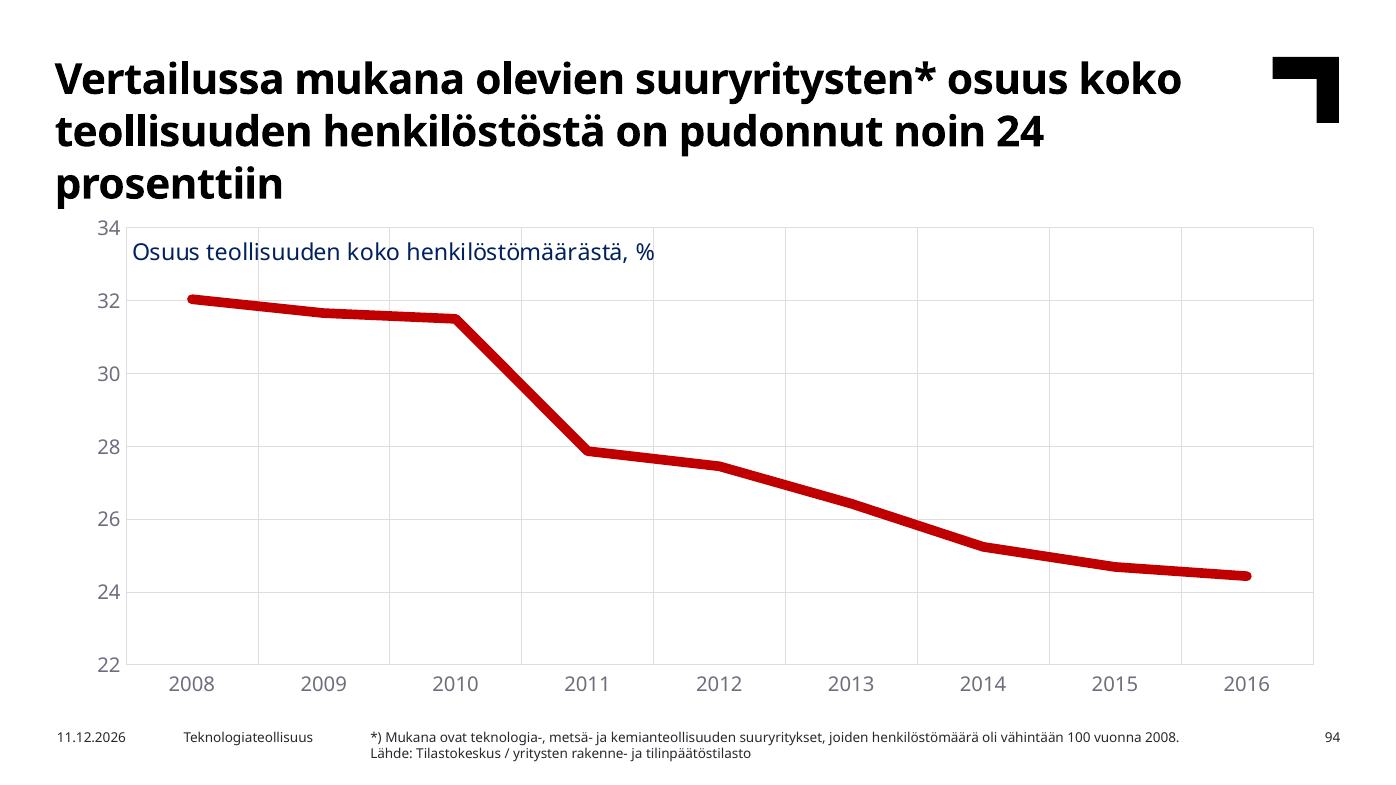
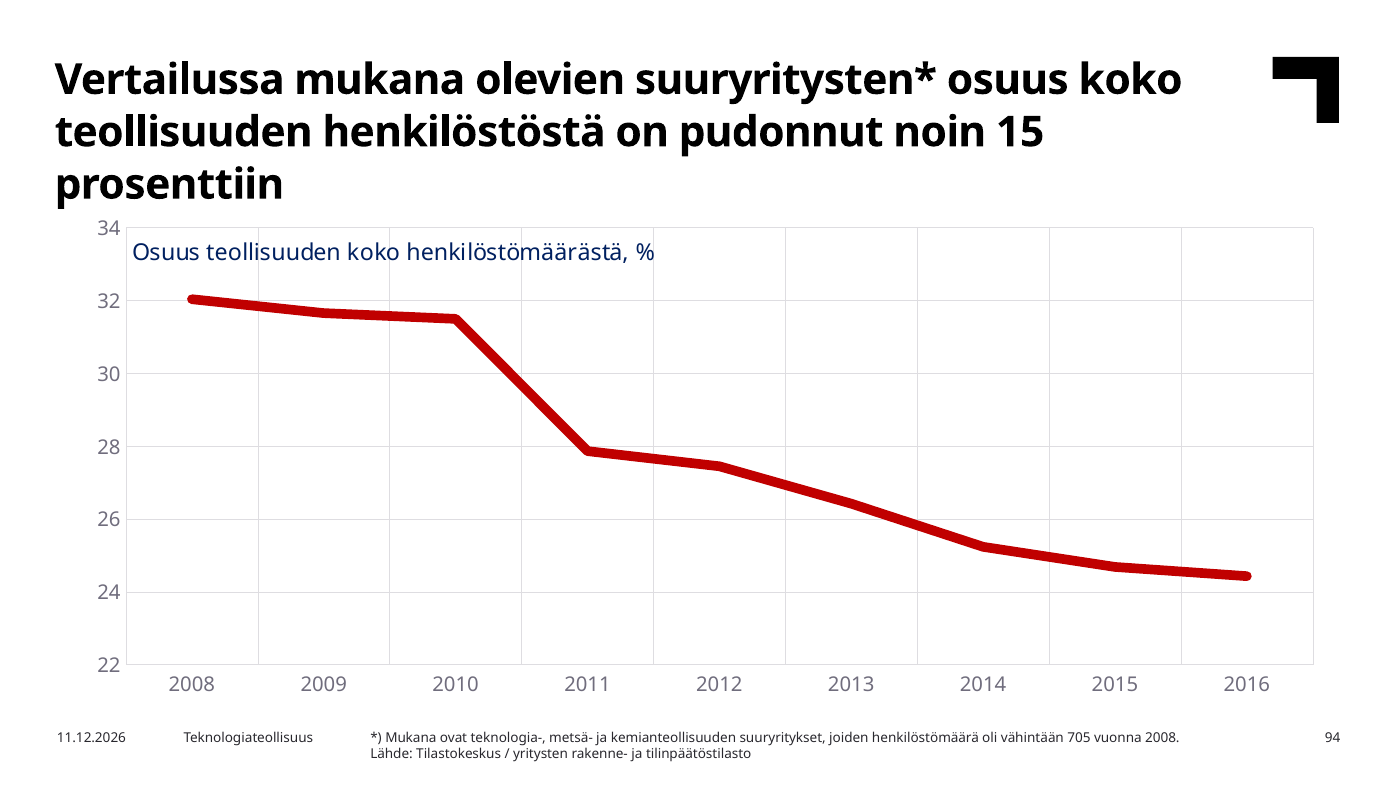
noin 24: 24 -> 15 (1020, 132)
100: 100 -> 705 (1079, 738)
